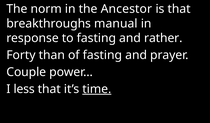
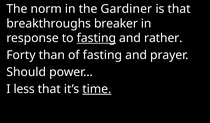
Ancestor: Ancestor -> Gardiner (126, 9)
manual: manual -> breaker (116, 24)
fasting underline: none -> present (96, 38)
Couple: Couple -> Should (26, 72)
